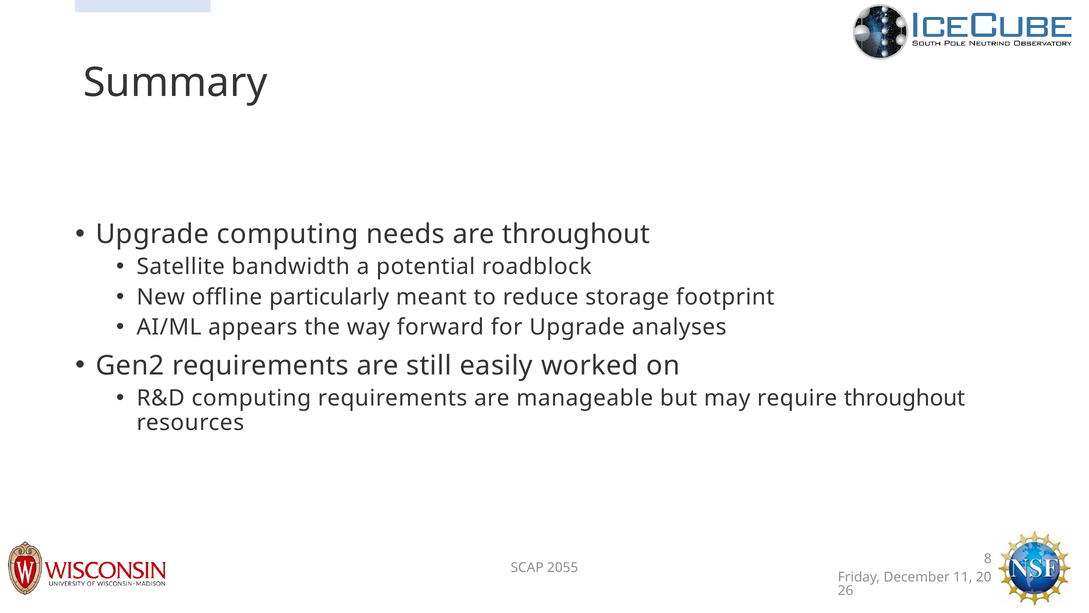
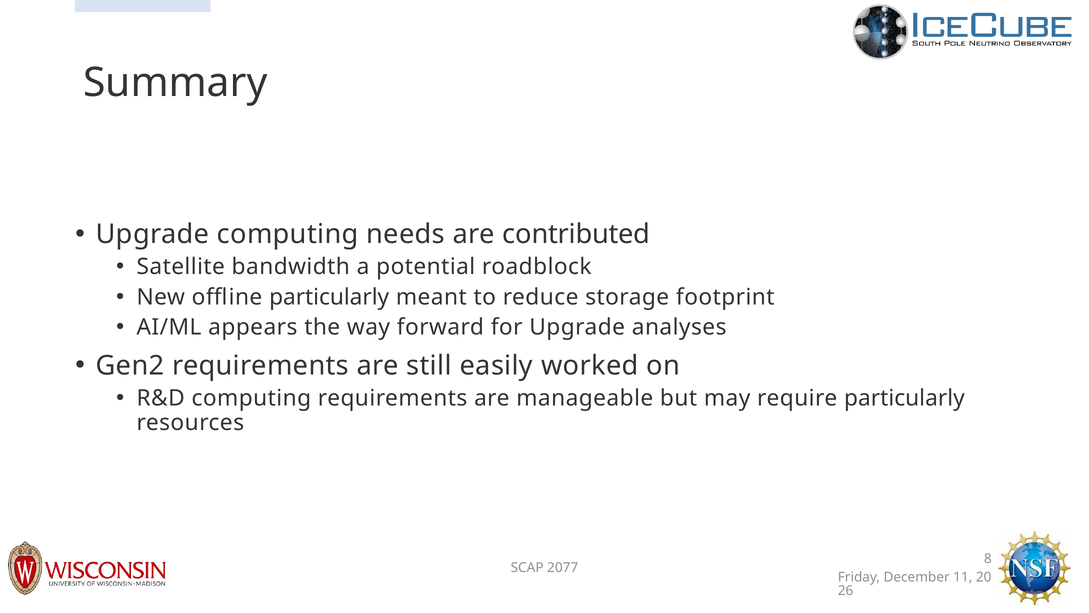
are throughout: throughout -> contributed (576, 234)
require throughout: throughout -> particularly (904, 398)
2055: 2055 -> 2077 (563, 568)
